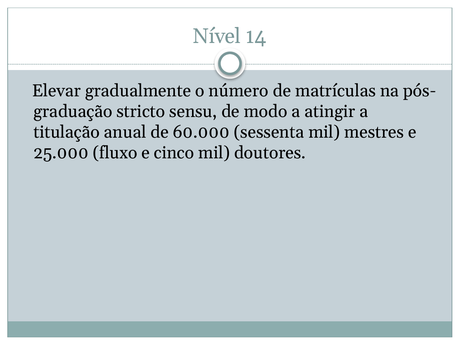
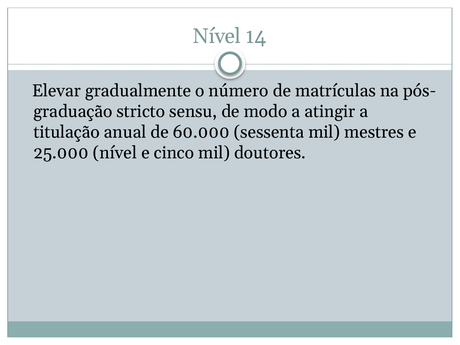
25.000 fluxo: fluxo -> nível (115, 153)
